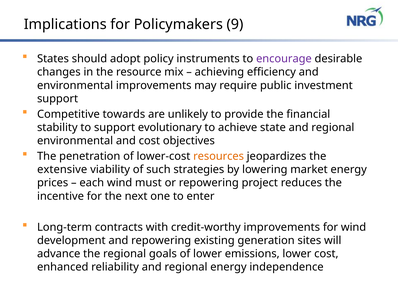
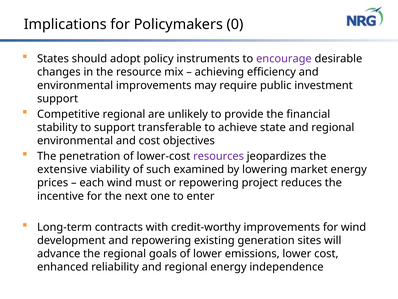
9: 9 -> 0 (235, 24)
Competitive towards: towards -> regional (124, 114)
evolutionary: evolutionary -> transferable (170, 127)
resources colour: orange -> purple (219, 156)
strategies: strategies -> examined (199, 169)
